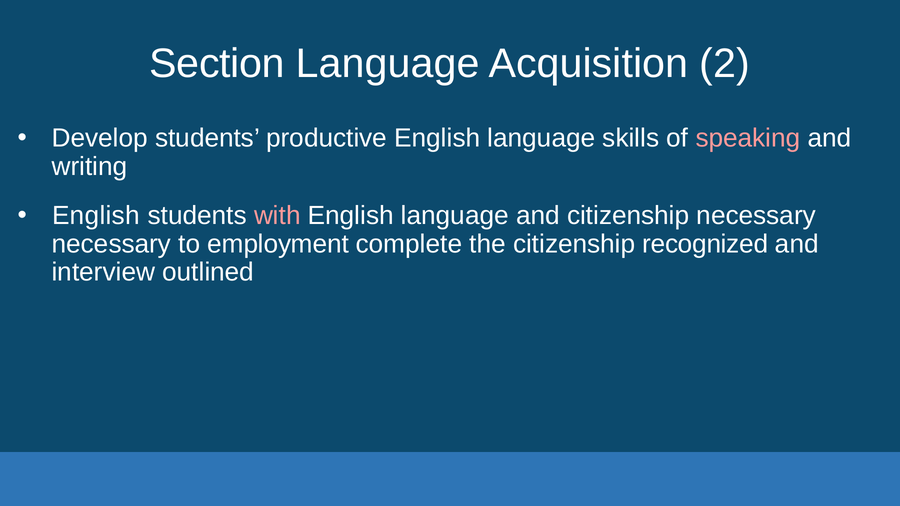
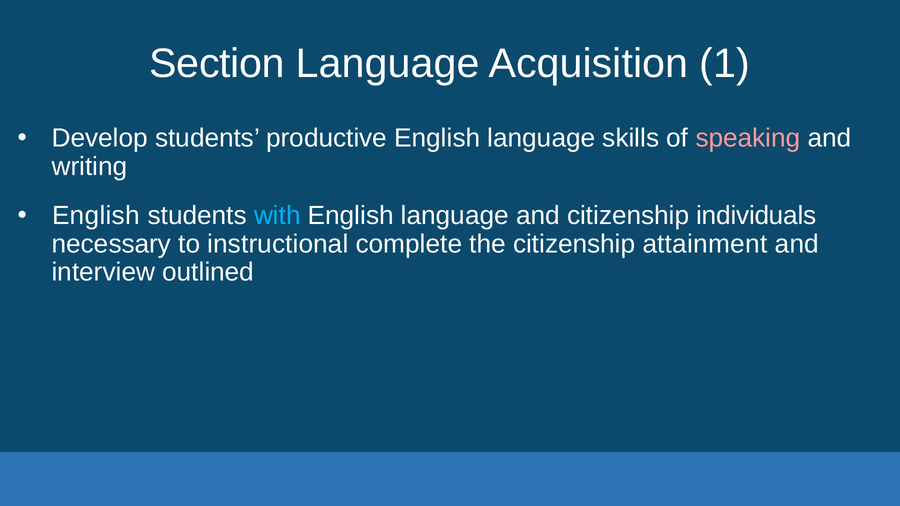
2: 2 -> 1 (725, 64)
with colour: pink -> light blue (277, 216)
citizenship necessary: necessary -> individuals (756, 216)
employment: employment -> instructional (278, 244)
recognized: recognized -> attainment (705, 244)
